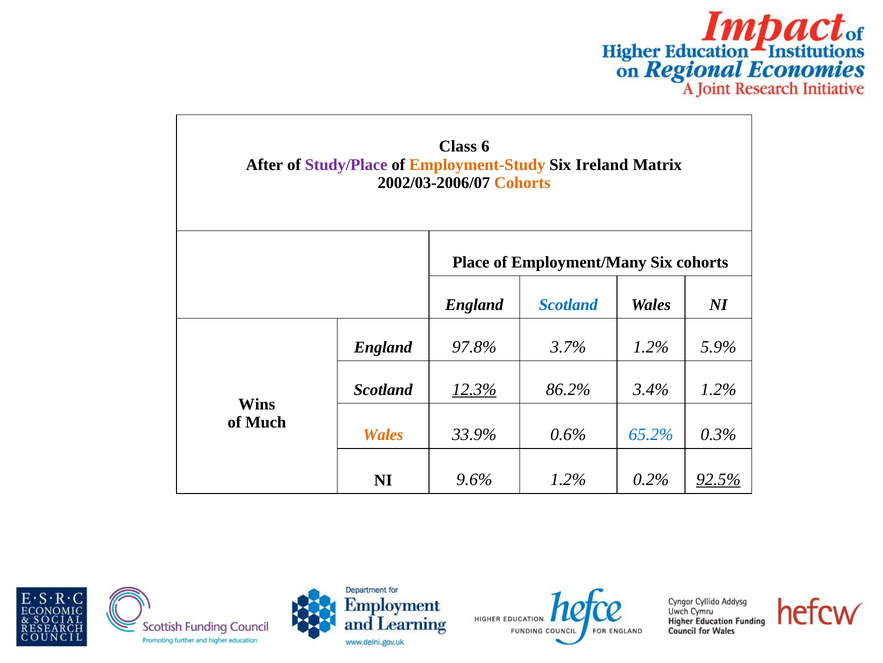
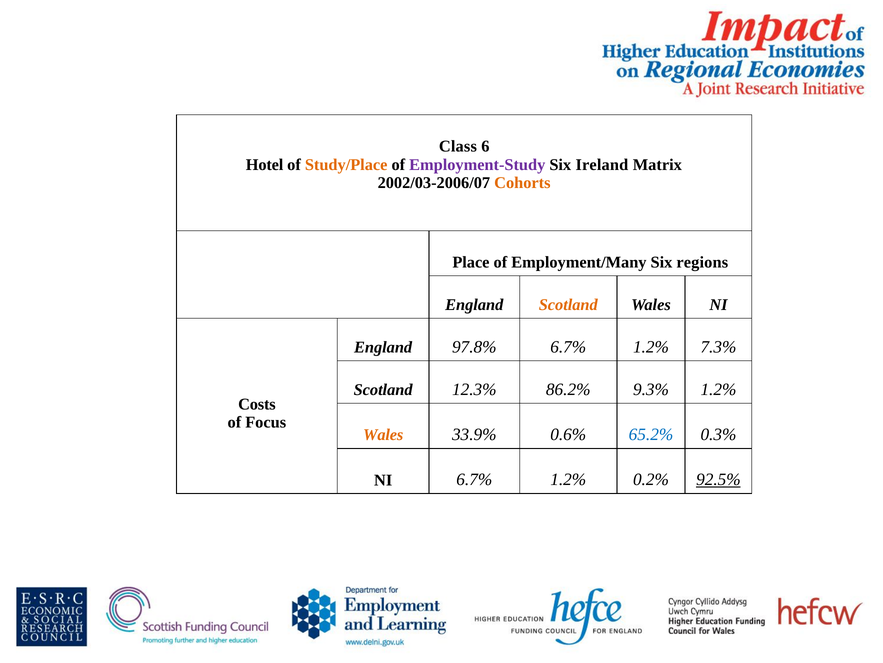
After: After -> Hotel (265, 165)
Study/Place colour: purple -> orange (346, 165)
Employment-Study colour: orange -> purple (477, 165)
Six cohorts: cohorts -> regions (702, 262)
Scotland colour: blue -> orange (568, 305)
97.8% 3.7%: 3.7% -> 6.7% (568, 347)
5.9%: 5.9% -> 7.3% (718, 347)
12.3% underline: present -> none (474, 389)
3.4%: 3.4% -> 9.3% (651, 389)
Wins: Wins -> Costs (257, 404)
Much: Much -> Focus (266, 422)
NI 9.6%: 9.6% -> 6.7% (474, 479)
